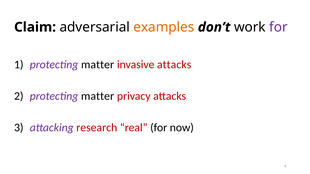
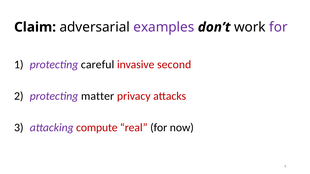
examples colour: orange -> purple (164, 27)
matter: matter -> careful (98, 65)
invasive attacks: attacks -> second (174, 65)
research: research -> compute (97, 128)
